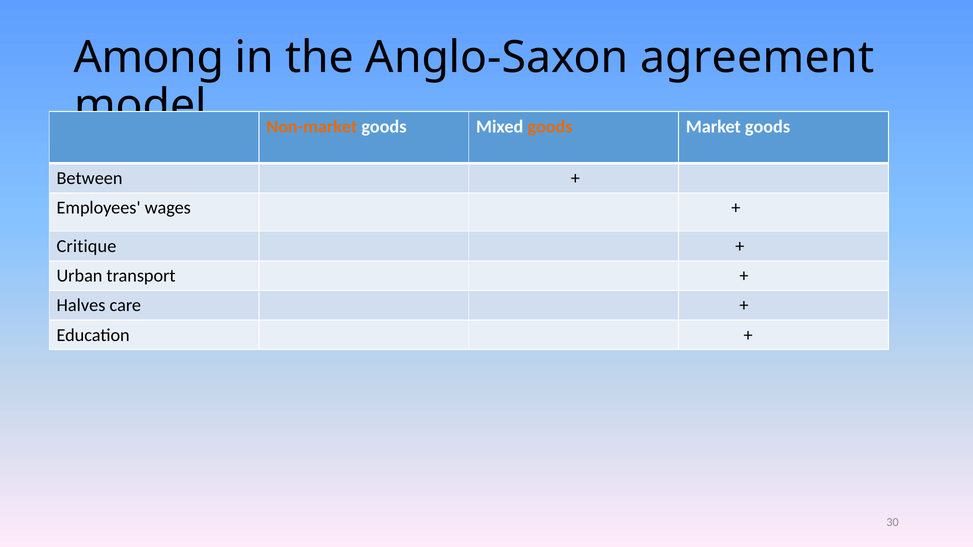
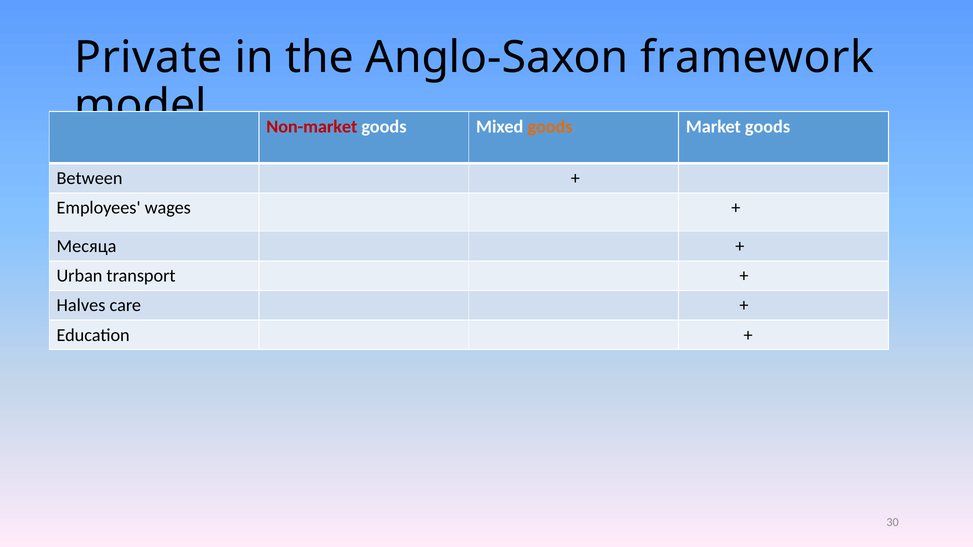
Among: Among -> Private (148, 58)
agreement: agreement -> framework (757, 58)
Non-market colour: orange -> red (312, 127)
Critique: Critique -> Месяца (87, 246)
